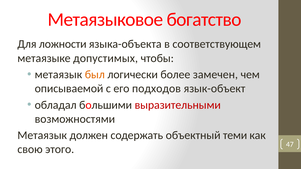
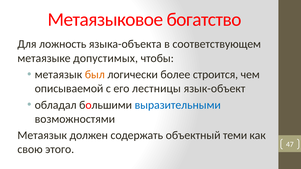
ложности: ложности -> ложность (63, 44)
замечен: замечен -> строится (215, 75)
подходов: подходов -> лестницы (156, 89)
выразительными colour: red -> blue (178, 105)
